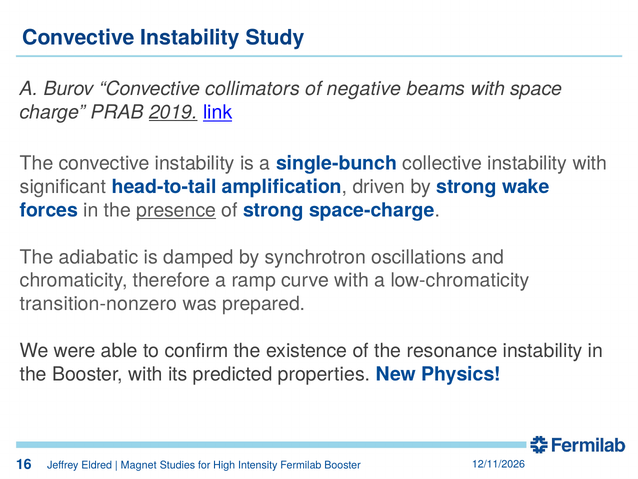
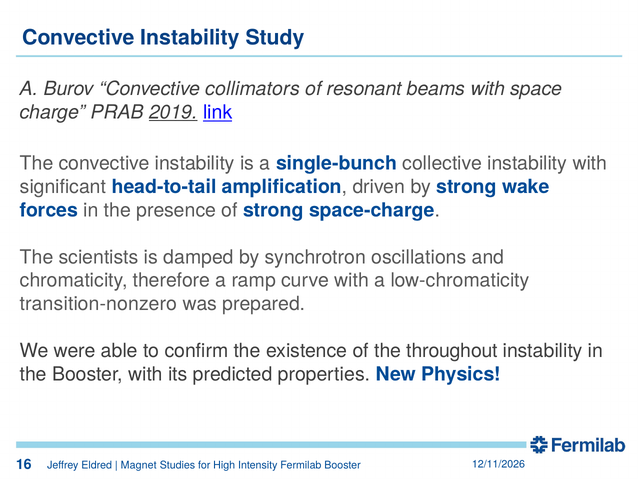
negative: negative -> resonant (364, 89)
presence underline: present -> none (176, 210)
adiabatic: adiabatic -> scientists (99, 257)
resonance: resonance -> throughout (452, 350)
